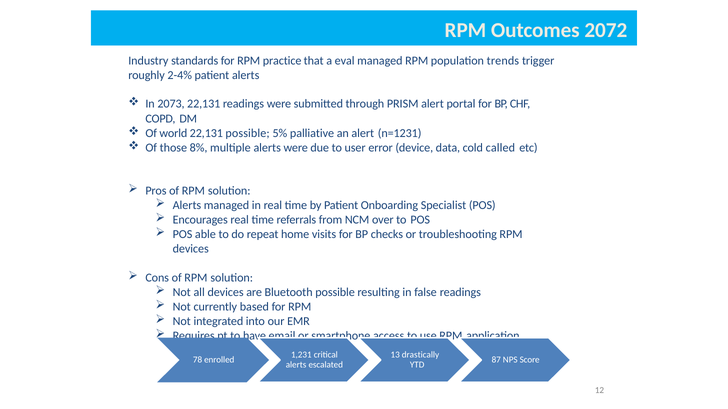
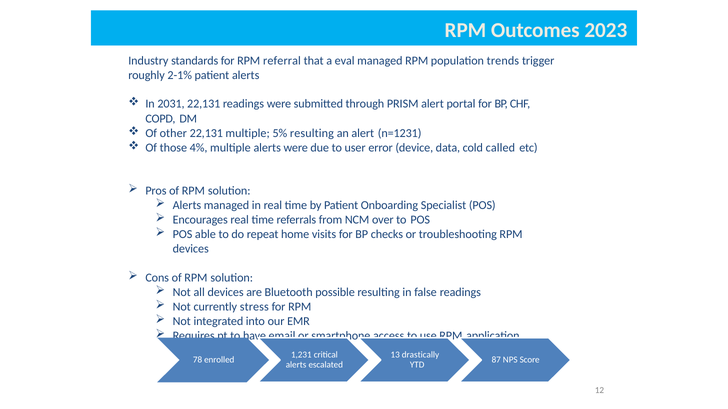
2072: 2072 -> 2023 (606, 30)
practice: practice -> referral (282, 61)
2-4%: 2-4% -> 2-1% (180, 75)
2073: 2073 -> 2031 (171, 104)
world: world -> other (173, 133)
22,131 possible: possible -> multiple (248, 133)
5% palliative: palliative -> resulting (312, 133)
8%: 8% -> 4% (199, 148)
based: based -> stress (254, 307)
